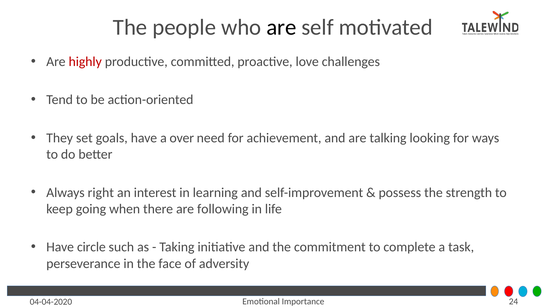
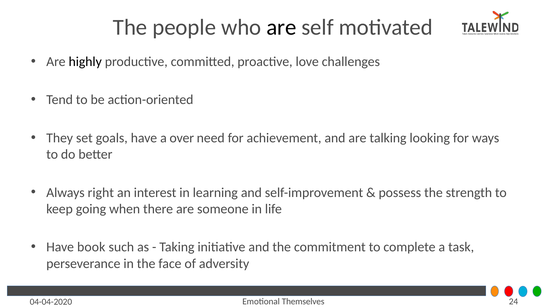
highly colour: red -> black (85, 62)
following: following -> someone (223, 209)
circle: circle -> book (91, 247)
Importance: Importance -> Themselves (303, 302)
